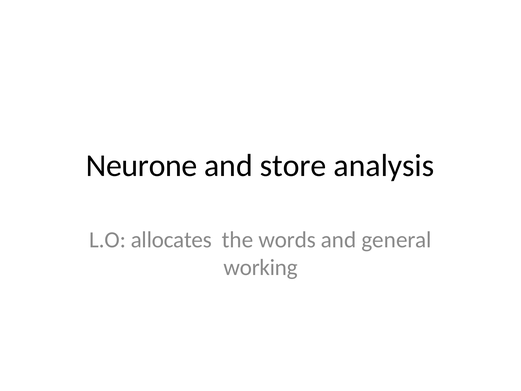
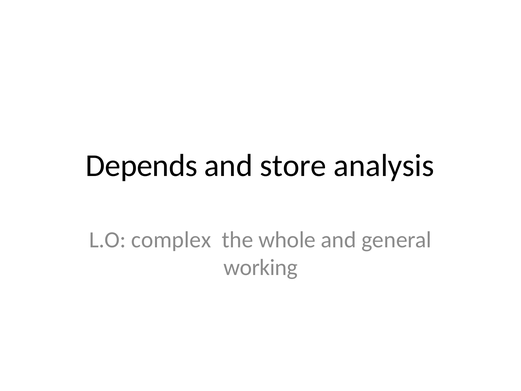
Neurone: Neurone -> Depends (142, 165)
allocates: allocates -> complex (171, 240)
words: words -> whole (287, 240)
